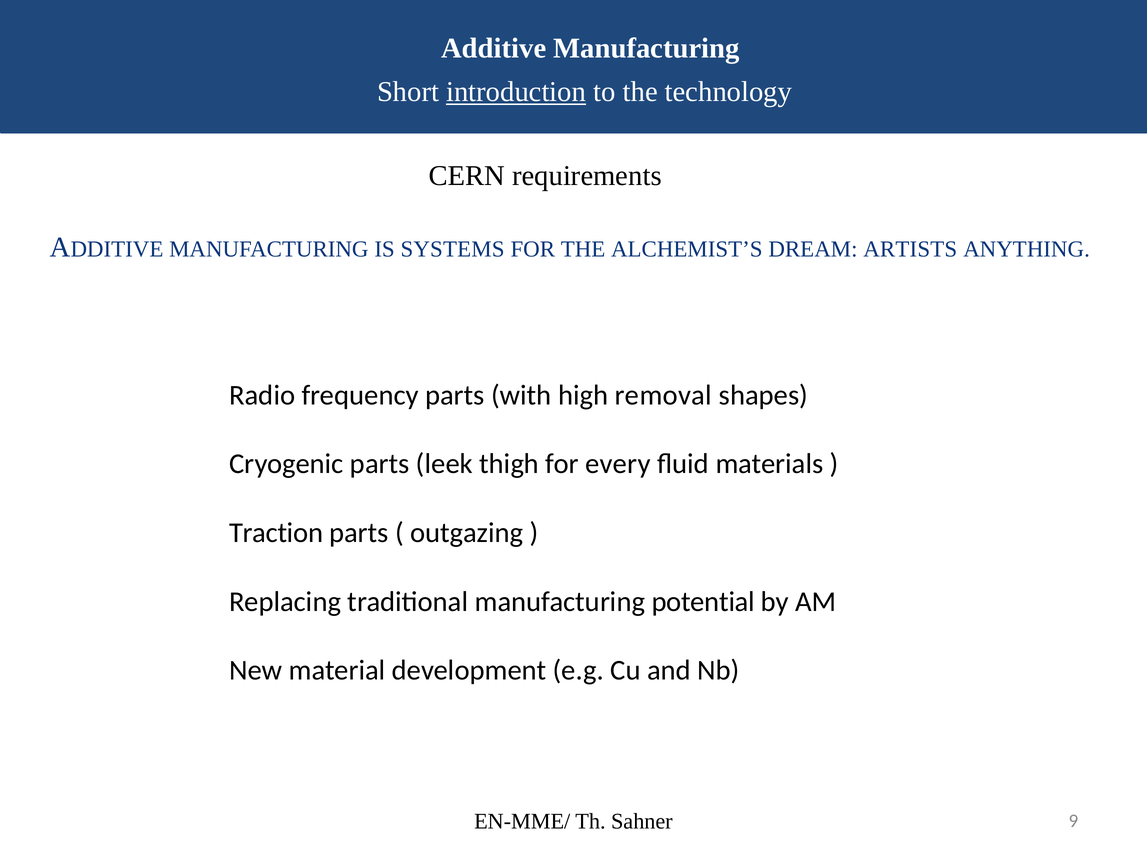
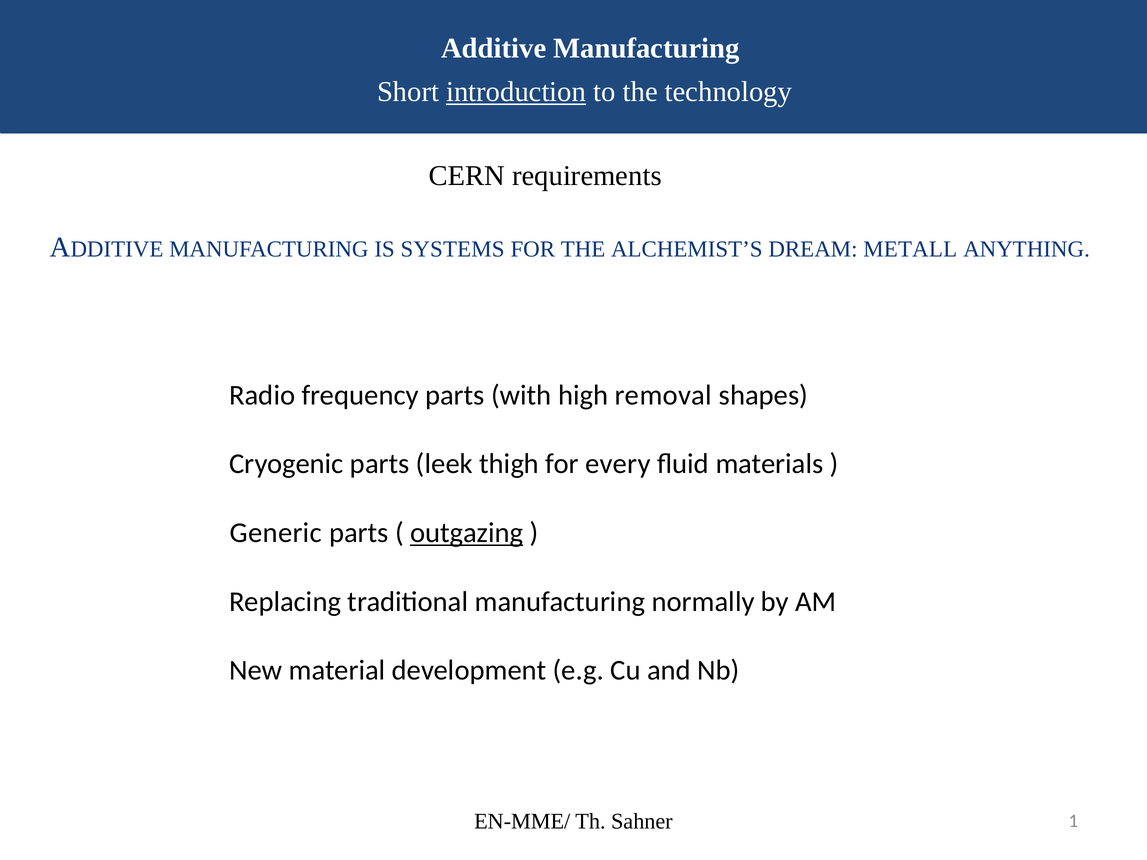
ARTISTS: ARTISTS -> METALL (910, 249)
Traction: Traction -> Generic (276, 533)
outgazing underline: none -> present (467, 533)
potential: potential -> normally (703, 602)
9: 9 -> 1 (1073, 821)
